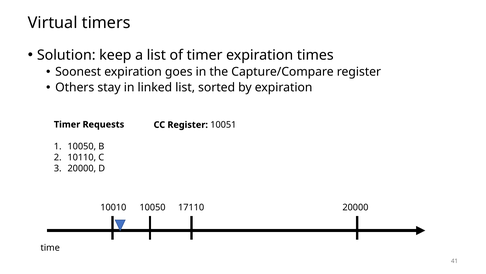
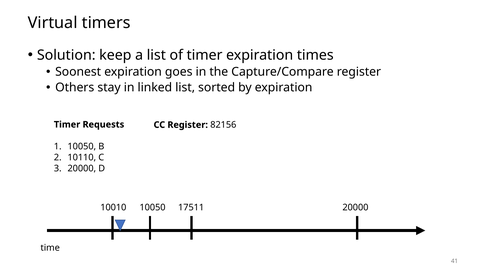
10051: 10051 -> 82156 (223, 125)
17110: 17110 -> 17511 (191, 207)
